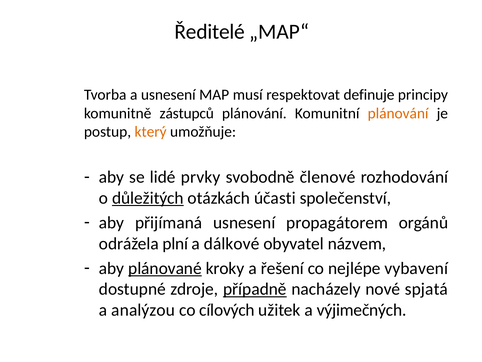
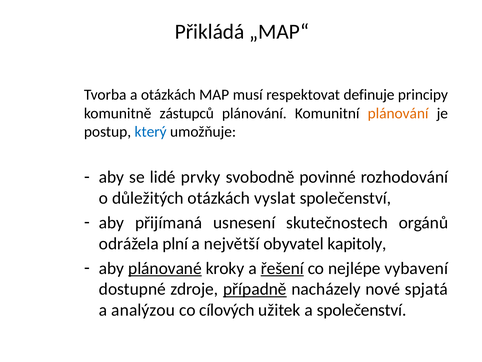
Ředitelé: Ředitelé -> Přikládá (210, 32)
a usnesení: usnesení -> otázkách (168, 95)
který colour: orange -> blue (151, 132)
členové: členové -> povinné (328, 177)
důležitých underline: present -> none (148, 198)
účasti: účasti -> vyslat (275, 198)
propagátorem: propagátorem -> skutečnostech (337, 222)
dálkové: dálkové -> největší (232, 243)
názvem: názvem -> kapitoly (357, 243)
řešení underline: none -> present (282, 268)
a výjimečných: výjimečných -> společenství (362, 310)
